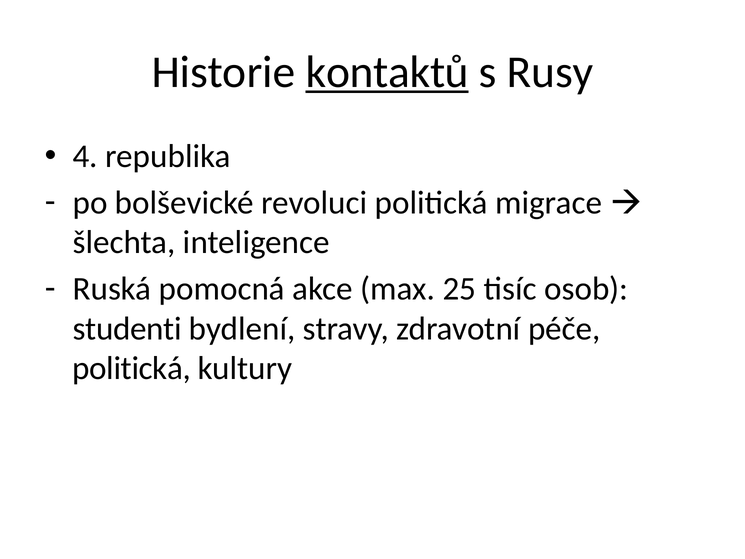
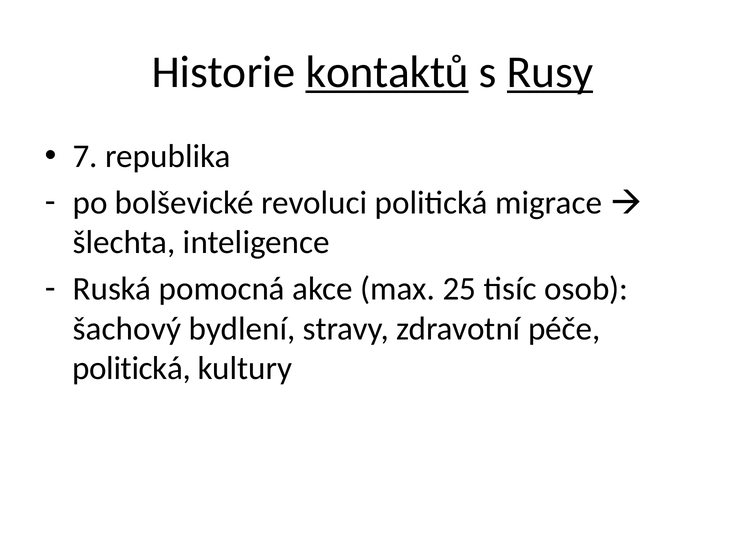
Rusy underline: none -> present (550, 72)
4: 4 -> 7 (85, 156)
studenti: studenti -> šachový (127, 329)
